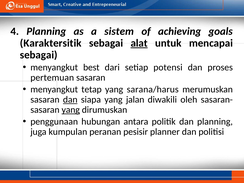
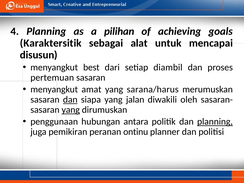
sistem: sistem -> pilihan (119, 31)
alat underline: present -> none (139, 43)
sebagai: sebagai -> disusun (39, 55)
potensi: potensi -> diambil (168, 67)
tetap: tetap -> amat (91, 89)
planning underline: none -> present (215, 122)
kumpulan: kumpulan -> pemikiran (68, 132)
pesisir: pesisir -> ontinu (136, 132)
